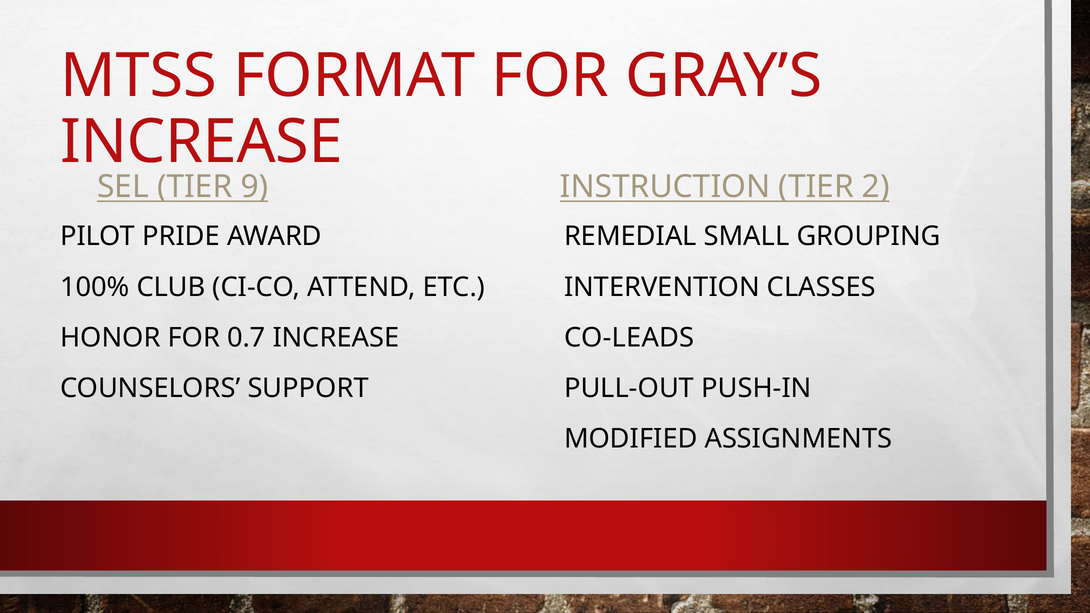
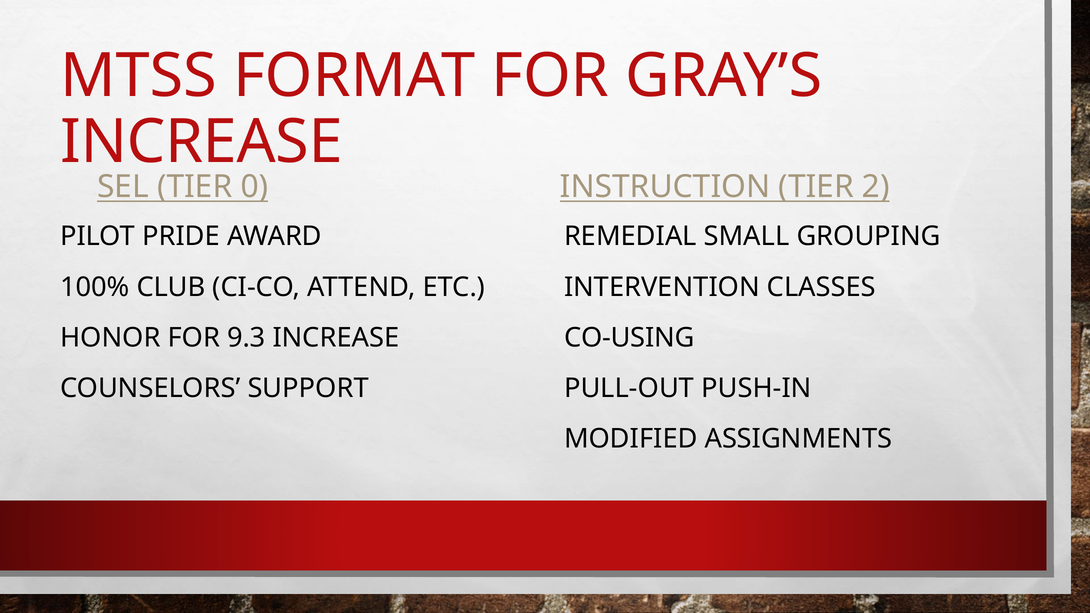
9: 9 -> 0 (254, 187)
0.7: 0.7 -> 9.3 (246, 338)
CO-LEADS: CO-LEADS -> CO-USING (629, 338)
